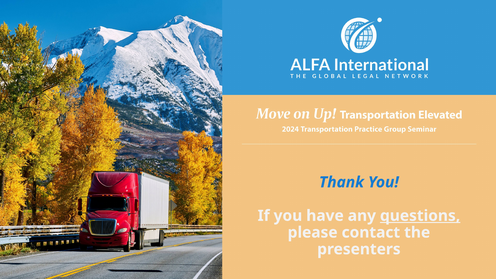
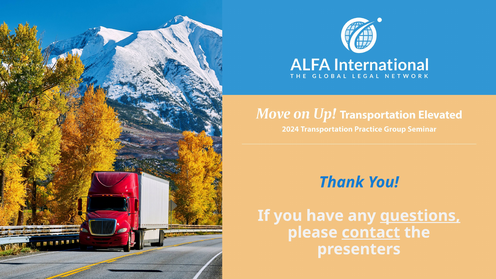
contact underline: none -> present (371, 232)
